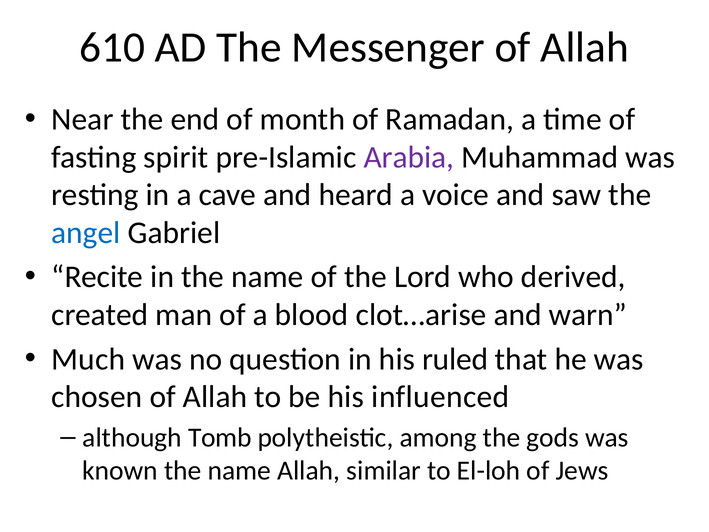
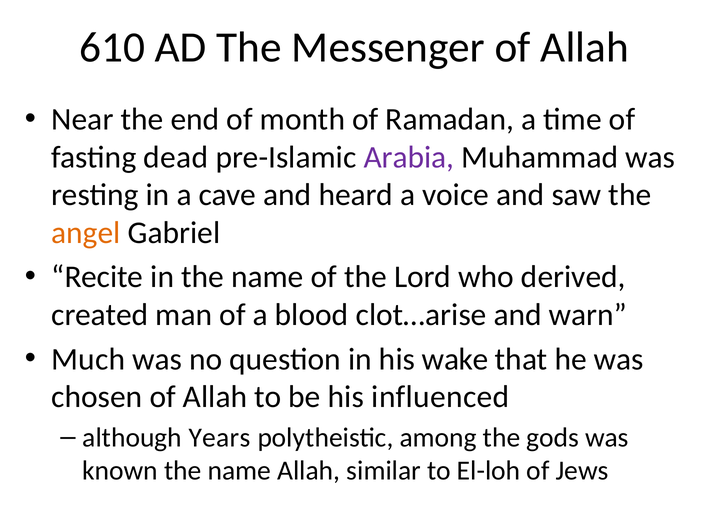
spirit: spirit -> dead (176, 157)
angel colour: blue -> orange (86, 233)
ruled: ruled -> wake (455, 359)
Tomb: Tomb -> Years (220, 437)
